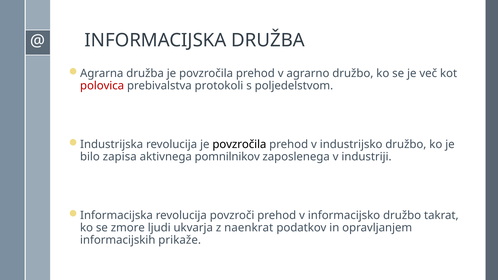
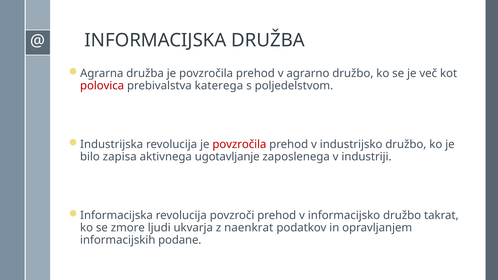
protokoli: protokoli -> katerega (219, 86)
povzročila colour: black -> red (239, 144)
pomnilnikov: pomnilnikov -> ugotavljanje (227, 157)
prikaže: prikaže -> podane (180, 240)
